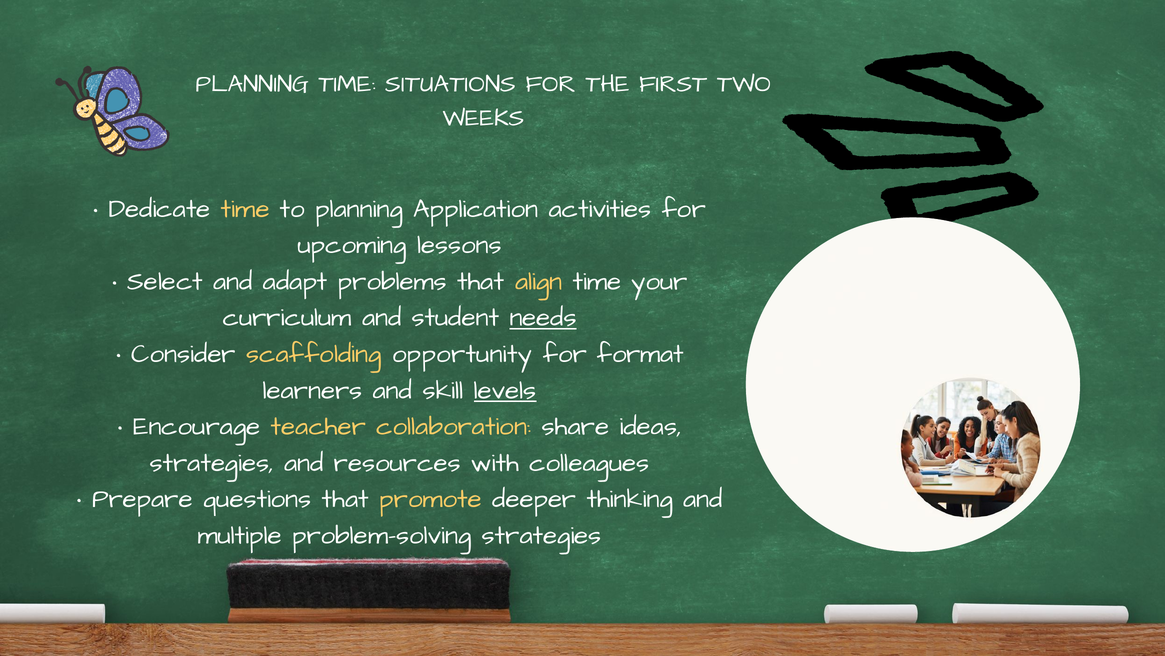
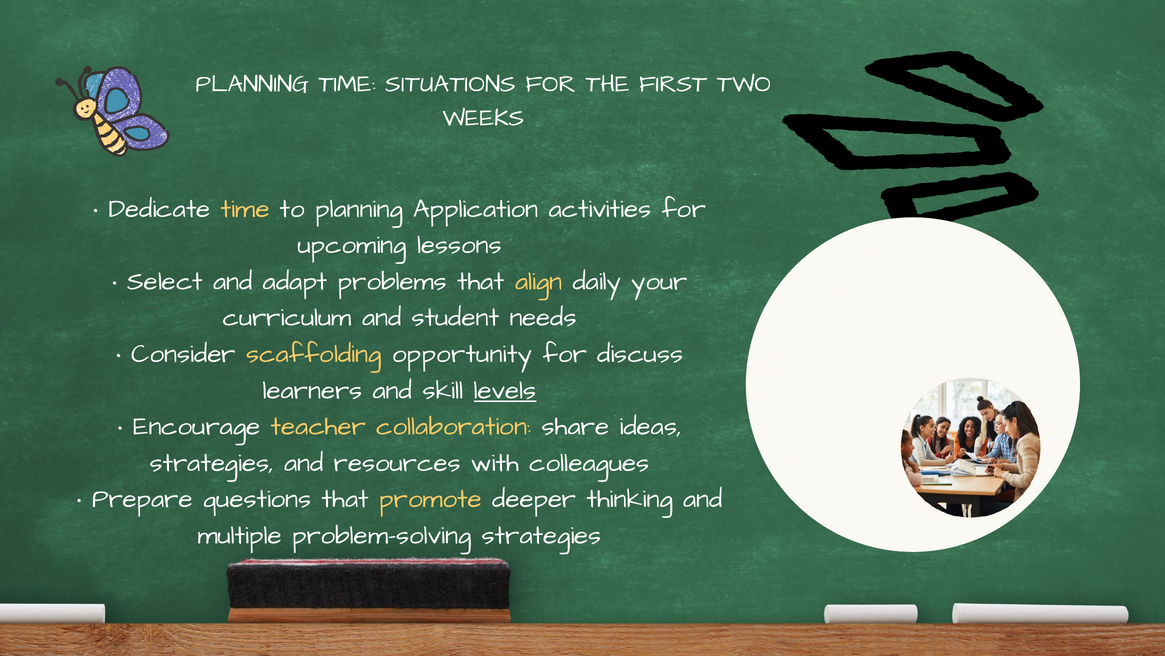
align time: time -> daily (597, 281)
needs underline: present -> none (543, 317)
format: format -> discuss (640, 353)
